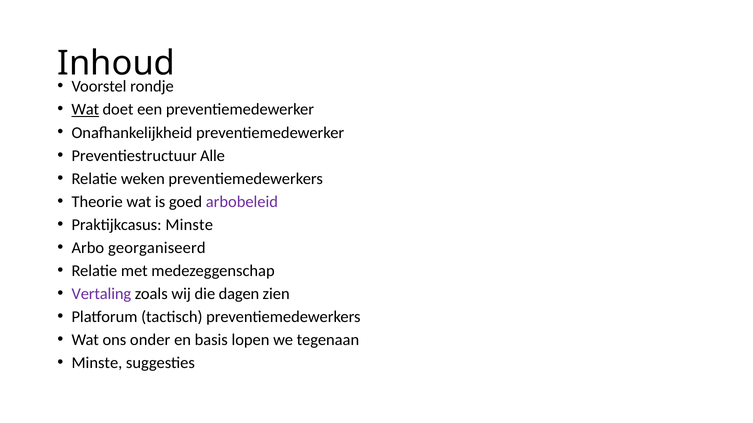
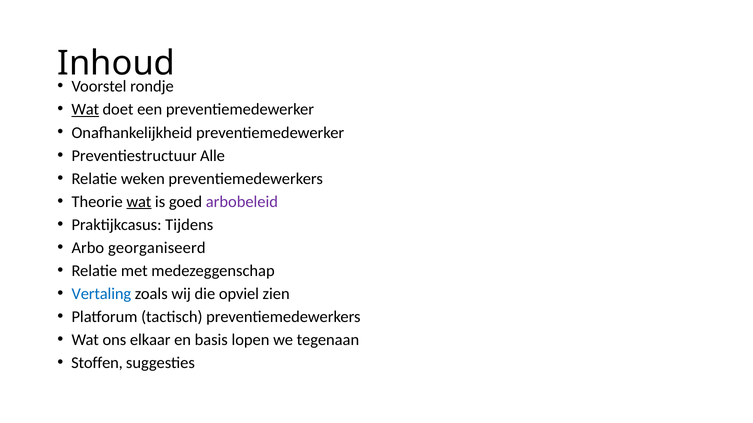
wat underline: none -> present (139, 202)
Praktijkcasus Minste: Minste -> Tijdens (189, 225)
Vertaling colour: purple -> blue (101, 294)
dagen: dagen -> opviel (239, 294)
onder: onder -> elkaar (150, 340)
Minste: Minste -> Stoffen (97, 363)
